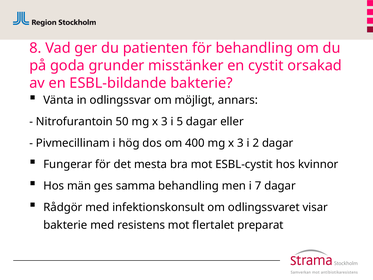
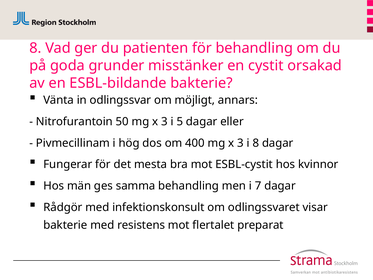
i 2: 2 -> 8 (256, 143)
